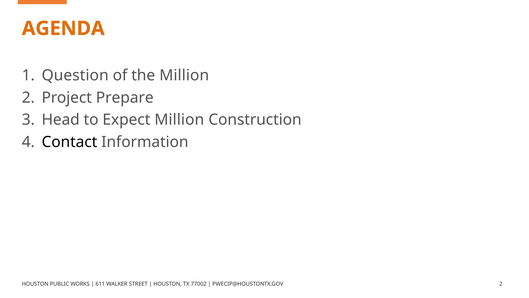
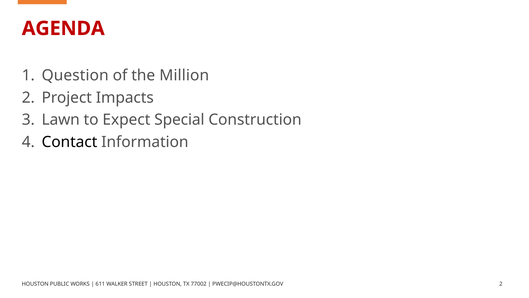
AGENDA colour: orange -> red (63, 28)
Prepare: Prepare -> Impacts (125, 98)
Head: Head -> Lawn (61, 120)
Expect Million: Million -> Special (179, 120)
